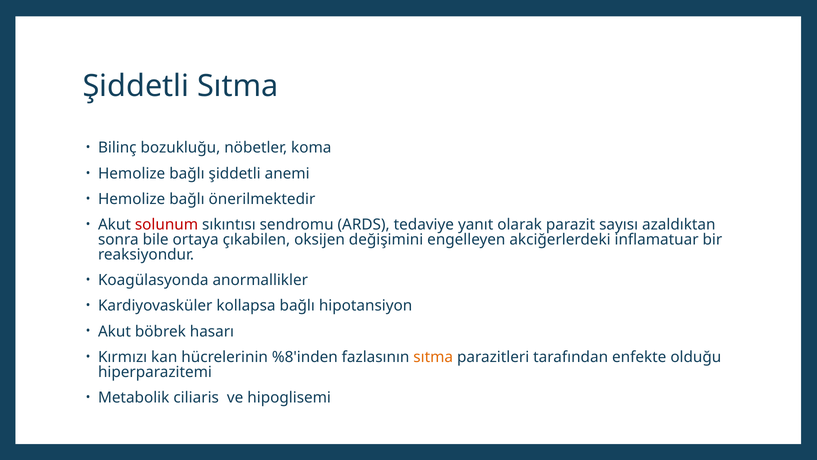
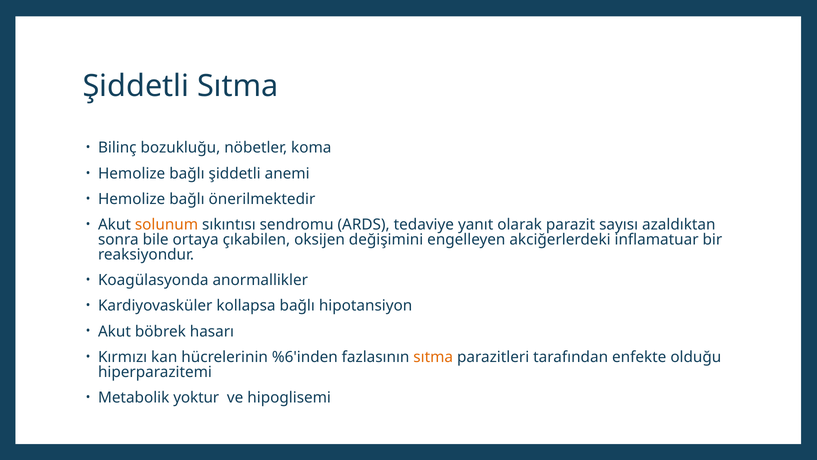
solunum colour: red -> orange (167, 225)
%8'inden: %8'inden -> %6'inden (305, 357)
ciliaris: ciliaris -> yoktur (196, 397)
